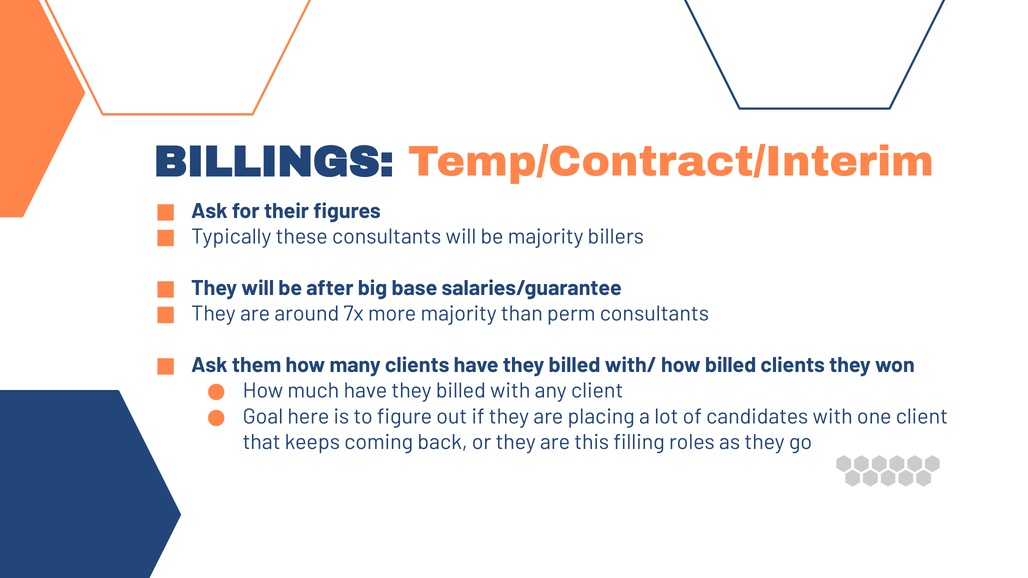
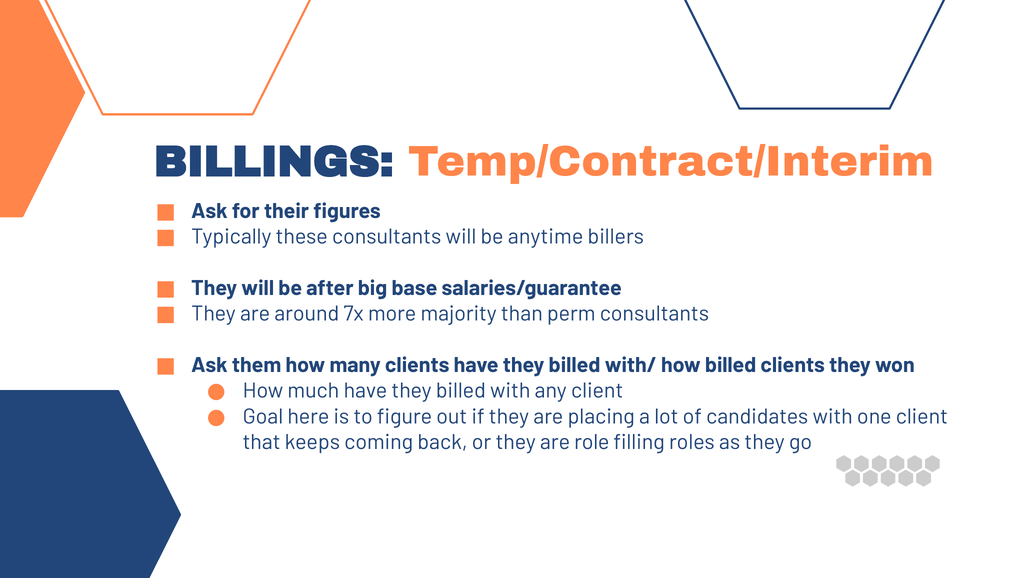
be majority: majority -> anytime (546, 237)
this: this -> role (592, 442)
